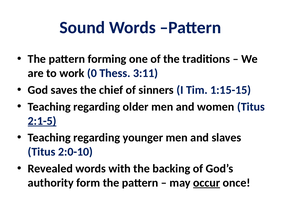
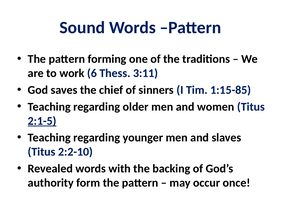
0: 0 -> 6 (92, 74)
1:15-15: 1:15-15 -> 1:15-85 (231, 90)
2:0-10: 2:0-10 -> 2:2-10 (75, 152)
occur underline: present -> none (207, 183)
